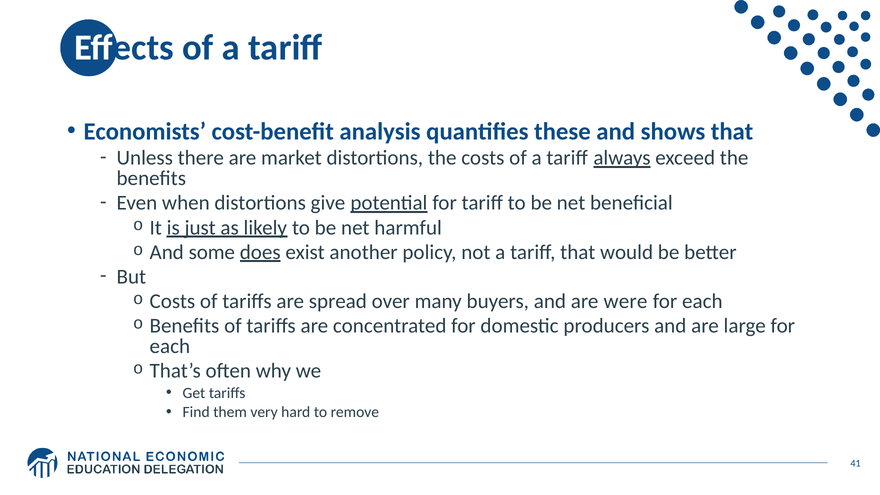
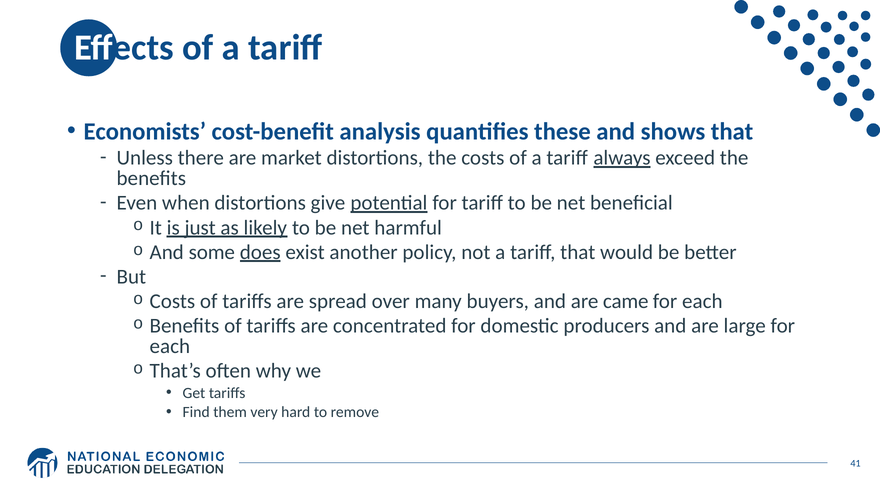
were: were -> came (626, 301)
